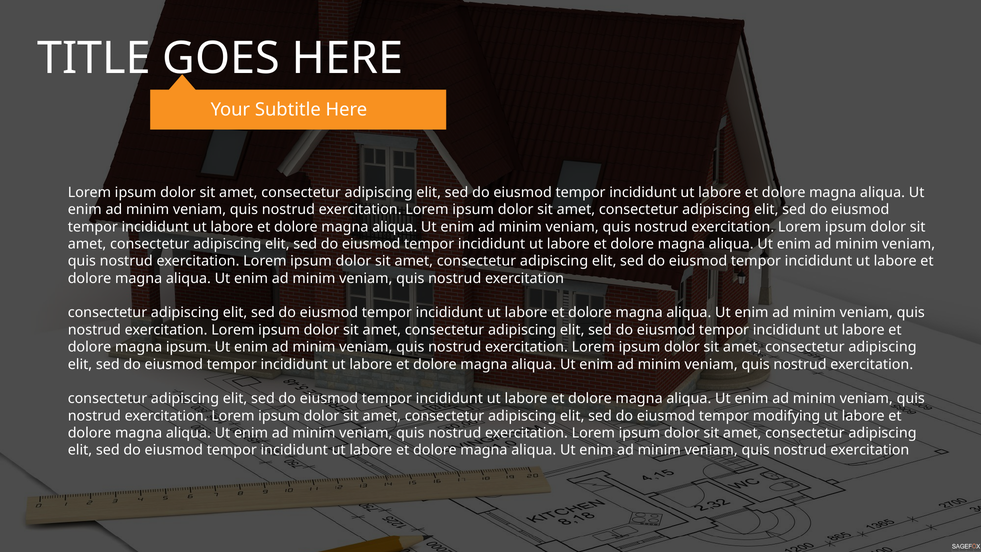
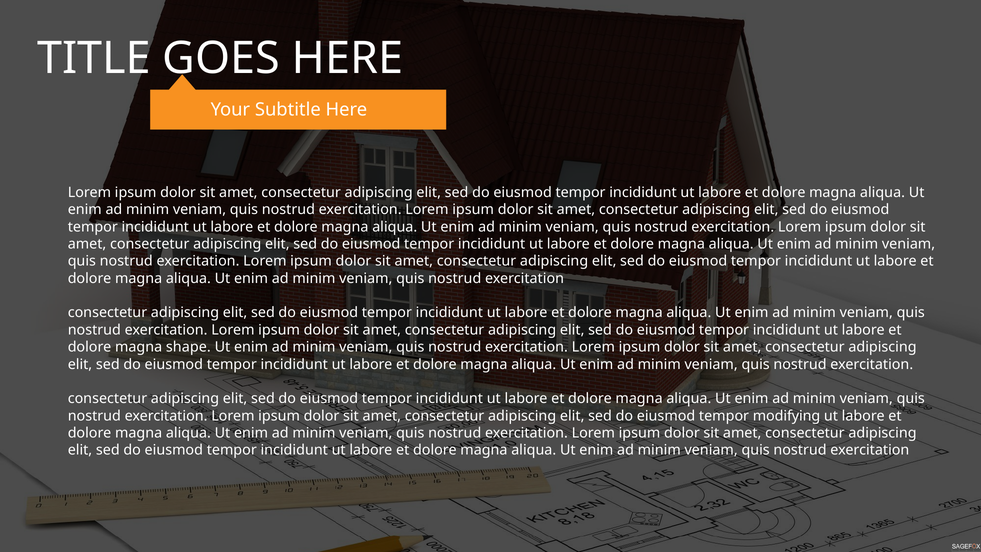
magna ipsum: ipsum -> shape (188, 347)
